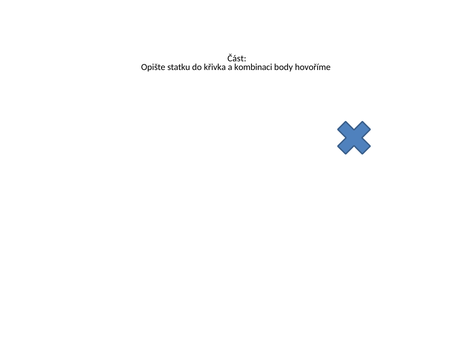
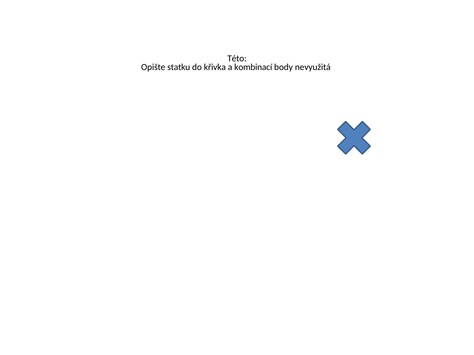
Část: Část -> Této (237, 59)
kombinaci: kombinaci -> kombinací (253, 67)
hovoříme: hovoříme -> nevyužitá (313, 67)
